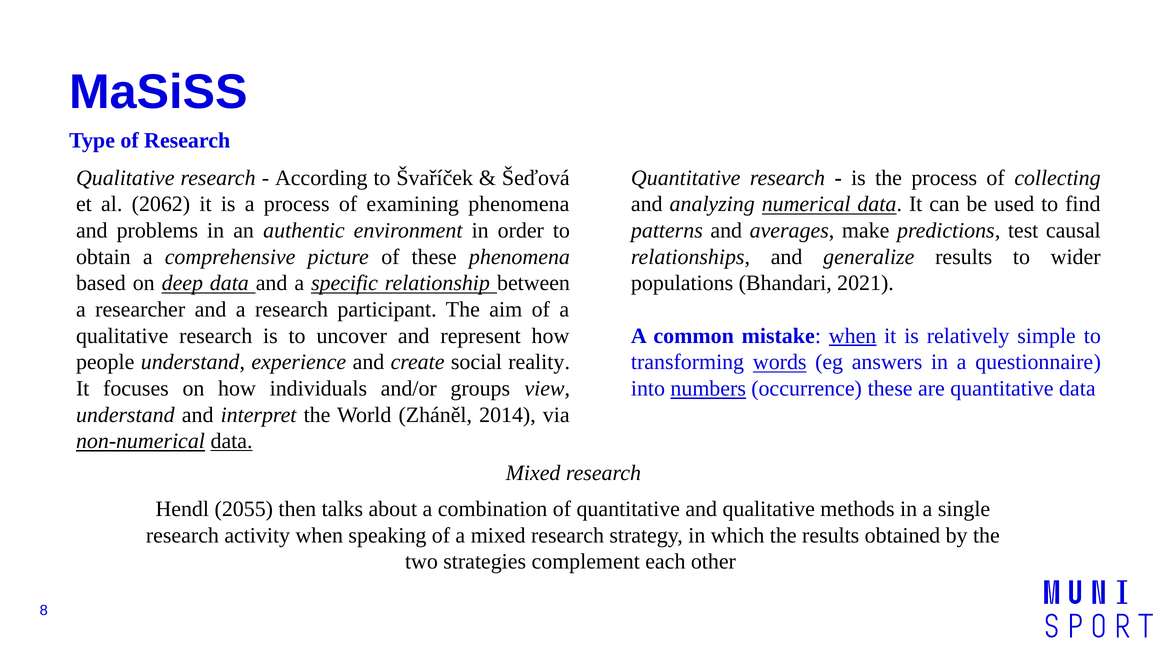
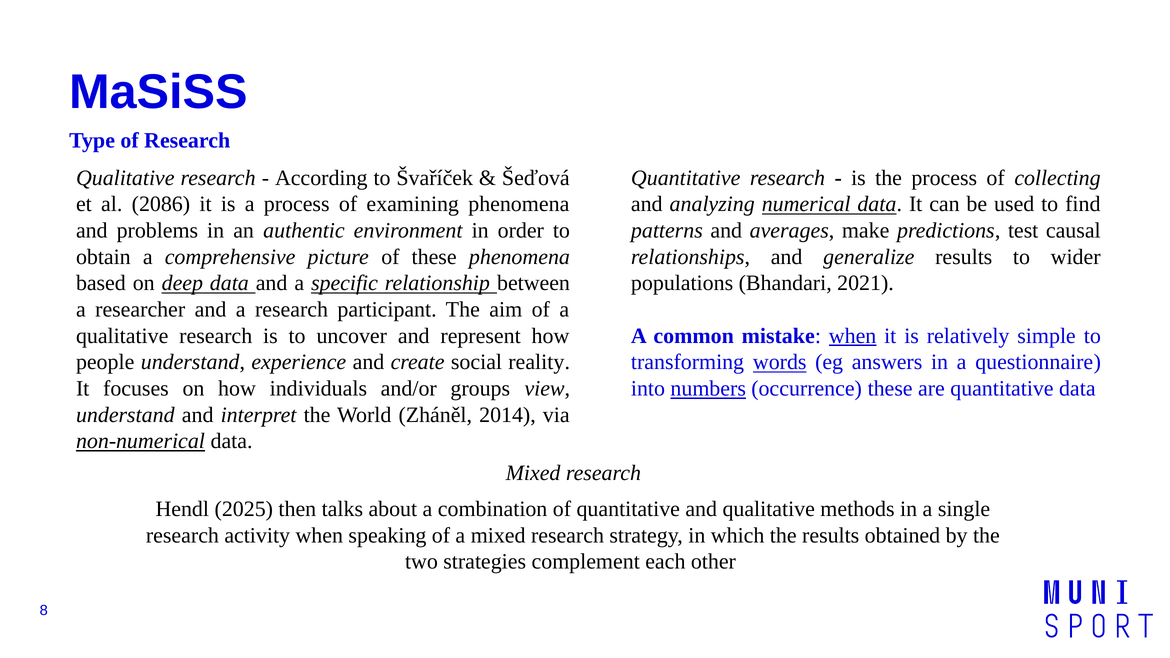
2062: 2062 -> 2086 (161, 204)
data underline: present -> none (232, 441)
2055: 2055 -> 2025 (244, 509)
